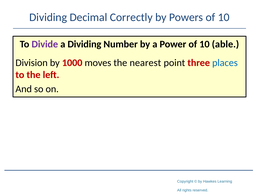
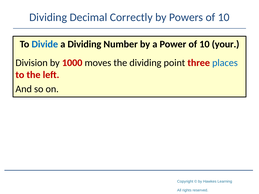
Divide colour: purple -> blue (45, 44)
able: able -> your (226, 44)
the nearest: nearest -> dividing (145, 63)
